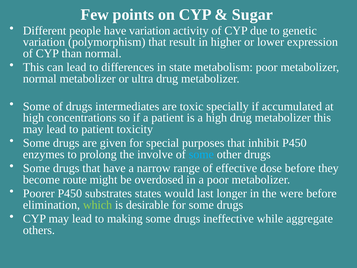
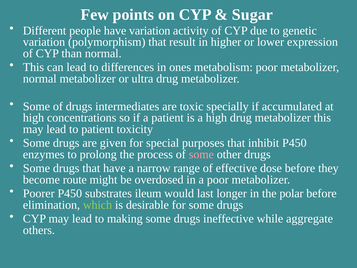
state: state -> ones (180, 67)
involve: involve -> process (155, 154)
some colour: light blue -> pink (201, 154)
states: states -> ileum (148, 193)
were: were -> polar (291, 193)
